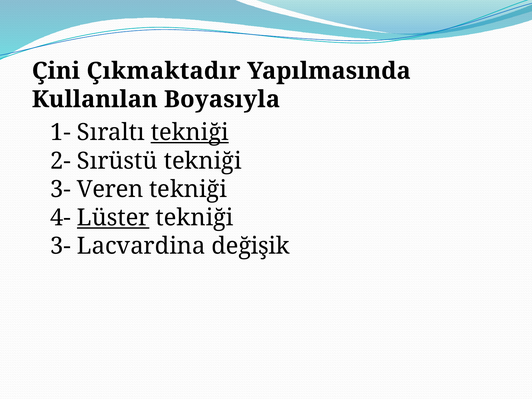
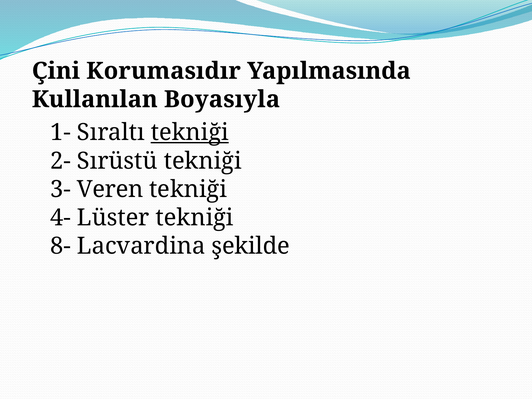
Çıkmaktadır: Çıkmaktadır -> Korumasıdır (164, 71)
Lüster underline: present -> none (113, 218)
3-: 3- -> 8- (61, 246)
değişik: değişik -> şekilde (251, 246)
